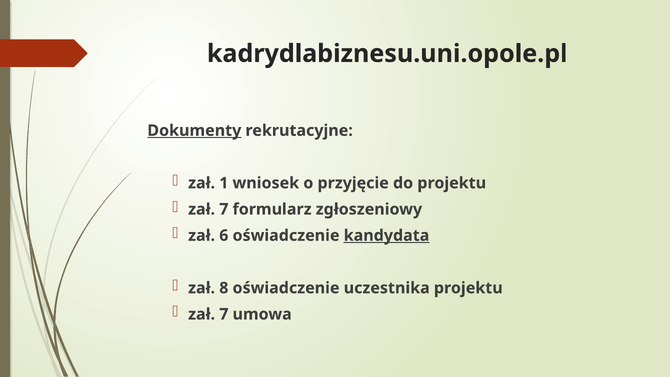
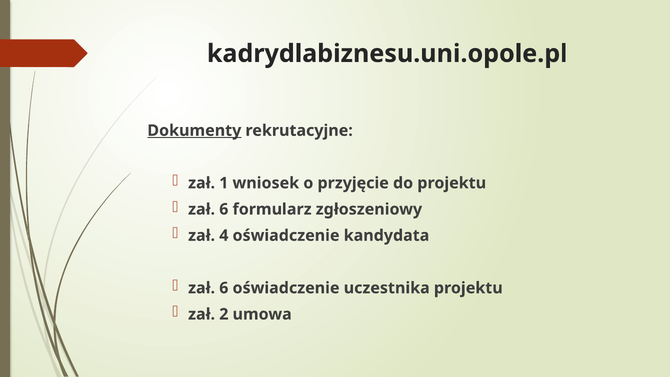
7: 7 -> 6 (224, 209)
6: 6 -> 4 (224, 235)
kandydata underline: present -> none (387, 235)
8: 8 -> 6 (224, 288)
7: 7 -> 2 (224, 314)
